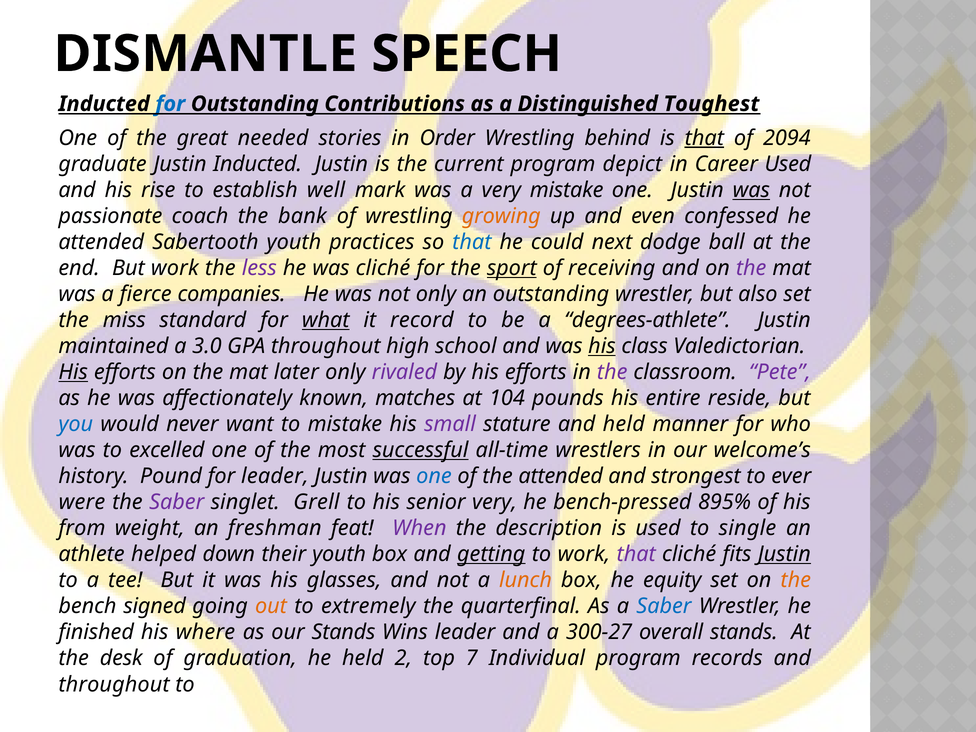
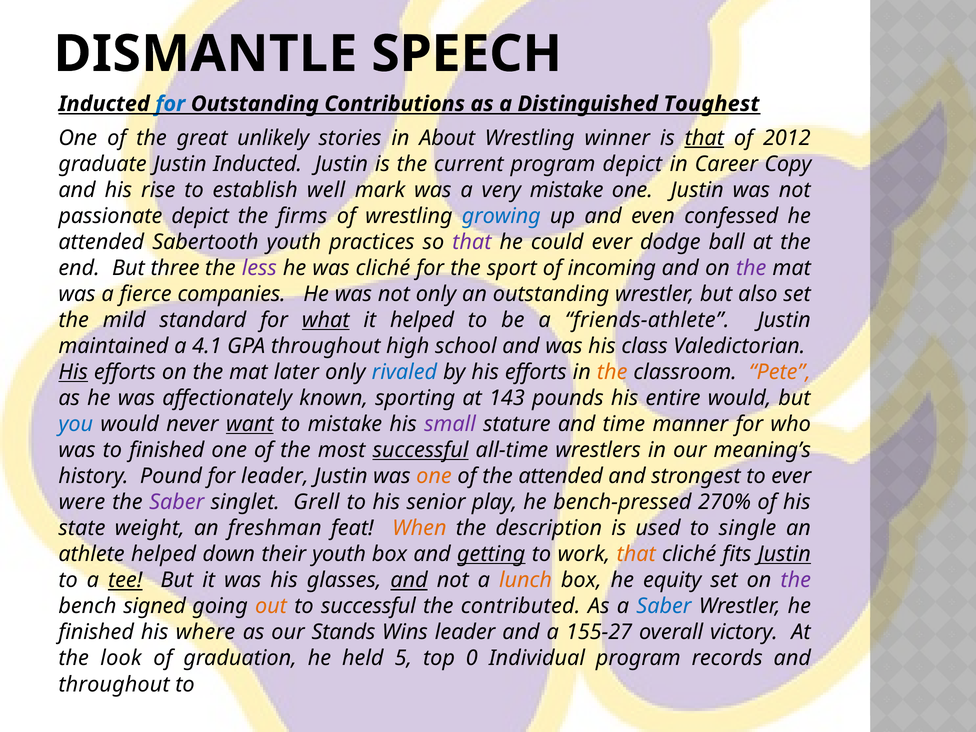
needed: needed -> unlikely (273, 138)
Order: Order -> About (447, 138)
behind: behind -> winner (617, 138)
2094: 2094 -> 2012 (787, 138)
Career Used: Used -> Copy (788, 164)
was underline: present -> none (751, 190)
passionate coach: coach -> depict (200, 216)
bank: bank -> firms (302, 216)
growing colour: orange -> blue (501, 216)
that colour: blue -> purple (472, 242)
could next: next -> ever (612, 242)
But work: work -> three (175, 268)
sport underline: present -> none (512, 268)
receiving: receiving -> incoming (612, 268)
miss: miss -> mild (124, 320)
it record: record -> helped (422, 320)
degrees-athlete: degrees-athlete -> friends-athlete (647, 320)
3.0: 3.0 -> 4.1 (207, 346)
his underline: present -> none (602, 346)
rivaled colour: purple -> blue (404, 372)
the colour: purple -> orange (612, 372)
Pete colour: purple -> orange (780, 372)
matches: matches -> sporting (415, 398)
104: 104 -> 143 (507, 398)
entire reside: reside -> would (740, 398)
want underline: none -> present (250, 424)
and held: held -> time (624, 424)
to excelled: excelled -> finished (167, 450)
welcome’s: welcome’s -> meaning’s (762, 450)
one colour: blue -> orange (434, 476)
senior very: very -> play (494, 502)
895%: 895% -> 270% (725, 502)
from: from -> state (82, 528)
When colour: purple -> orange (419, 528)
that colour: purple -> orange (636, 554)
tee underline: none -> present (125, 580)
and underline: none -> present (409, 580)
the colour: orange -> purple (796, 580)
to extremely: extremely -> successful (368, 606)
quarterfinal: quarterfinal -> contributed (521, 606)
300-27: 300-27 -> 155-27 (599, 632)
overall stands: stands -> victory (744, 632)
desk: desk -> look (121, 658)
2: 2 -> 5 (403, 658)
7: 7 -> 0 (472, 658)
